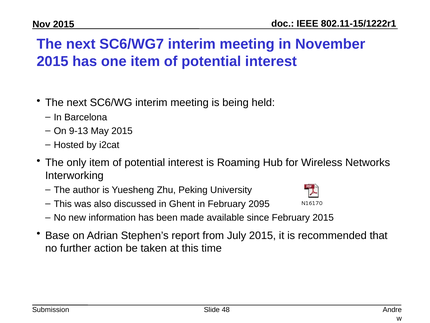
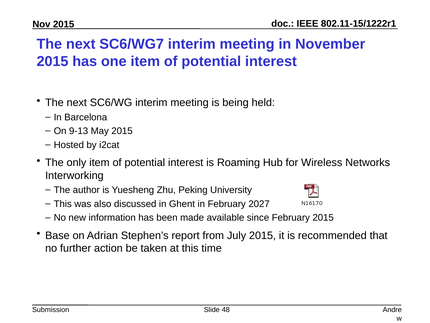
2095: 2095 -> 2027 (259, 204)
